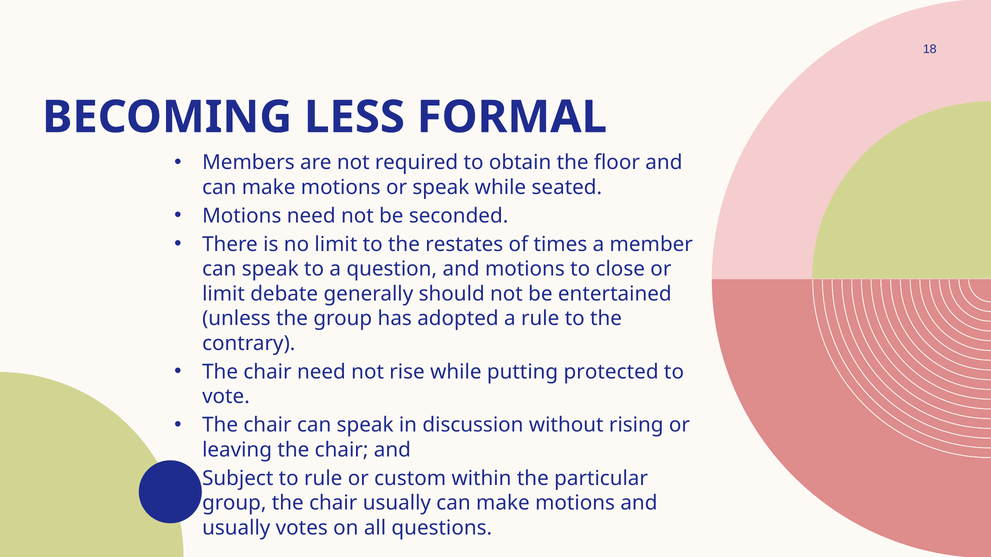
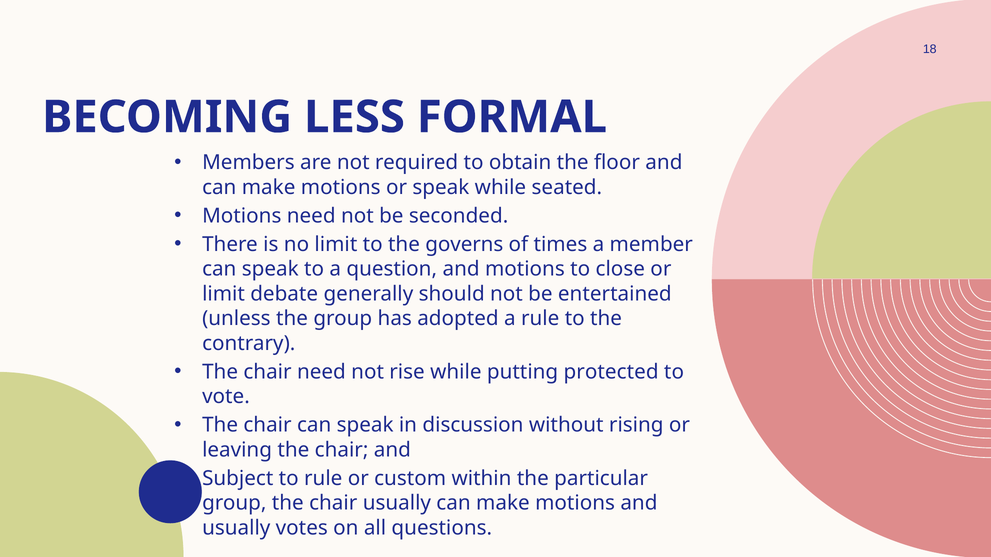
restates: restates -> governs (464, 244)
